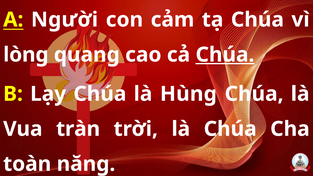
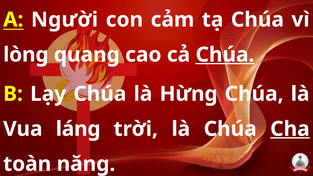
Hùng: Hùng -> Hừng (189, 94)
tràn: tràn -> láng (78, 129)
Cha underline: none -> present (290, 129)
